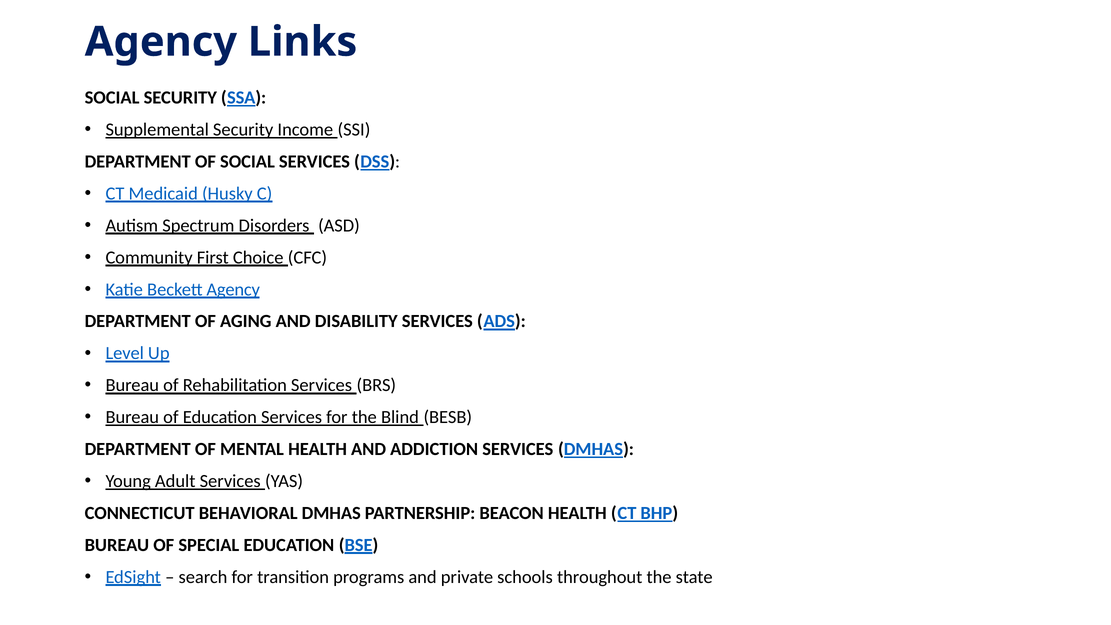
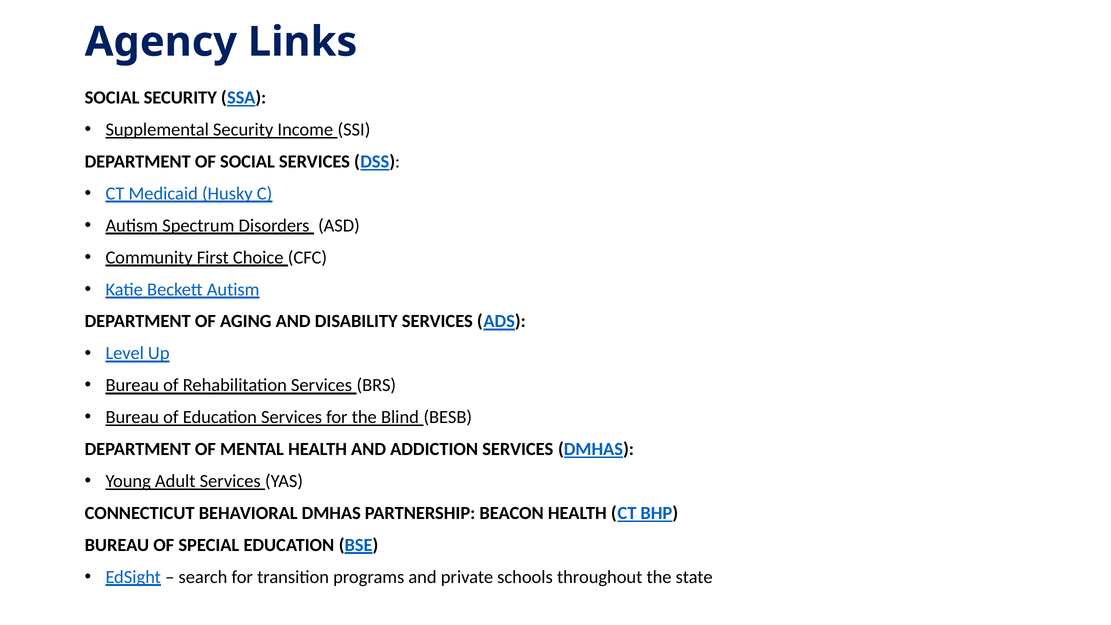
Beckett Agency: Agency -> Autism (233, 289)
